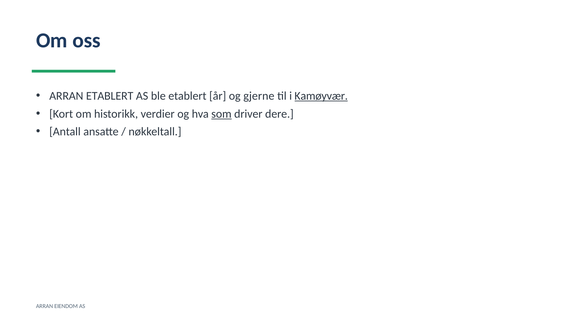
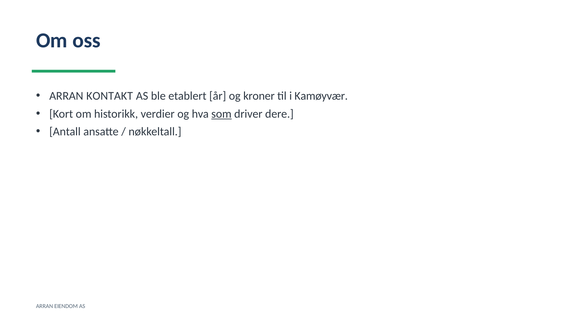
ARRAN ETABLERT: ETABLERT -> KONTAKT (110, 96)
gjerne: gjerne -> kroner (259, 96)
Kamøyvær underline: present -> none (321, 96)
